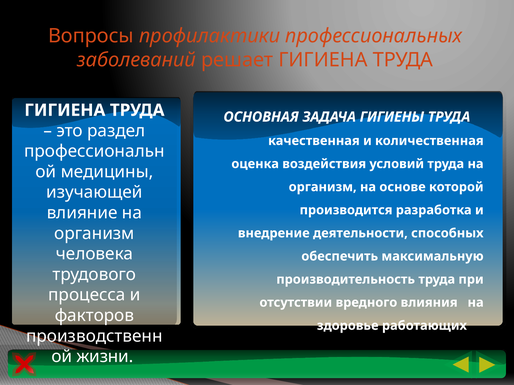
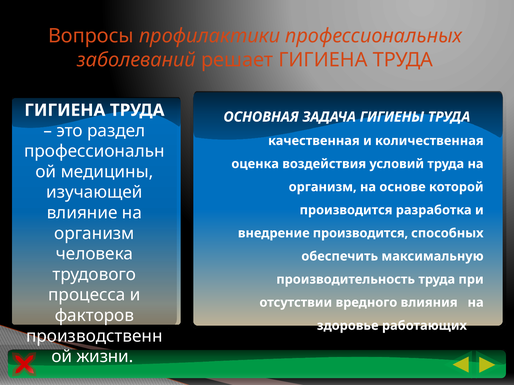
внедрение деятельности: деятельности -> производится (360, 233)
